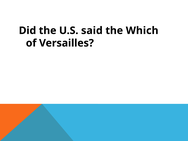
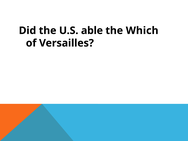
said: said -> able (92, 31)
